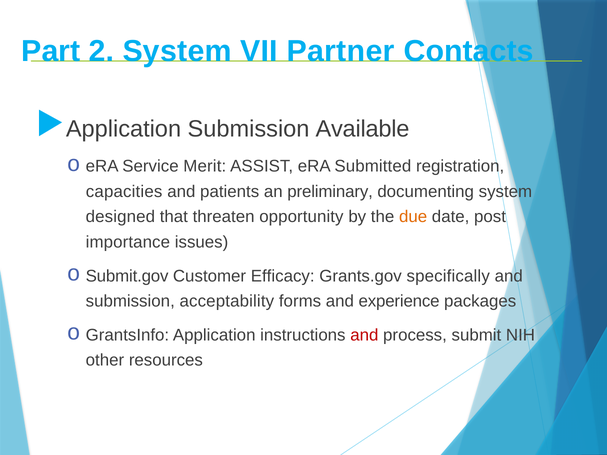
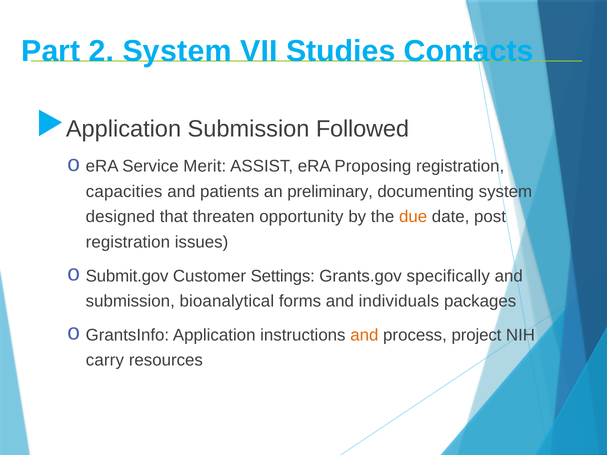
Partner: Partner -> Studies (341, 51)
Available: Available -> Followed (362, 129)
Submitted: Submitted -> Proposing (373, 166)
importance: importance -> registration (128, 242)
Efficacy: Efficacy -> Settings (283, 276)
acceptability: acceptability -> bioanalytical (227, 301)
experience: experience -> individuals (399, 301)
and colour: red -> orange (364, 335)
submit: submit -> project (477, 335)
other: other -> carry (105, 361)
